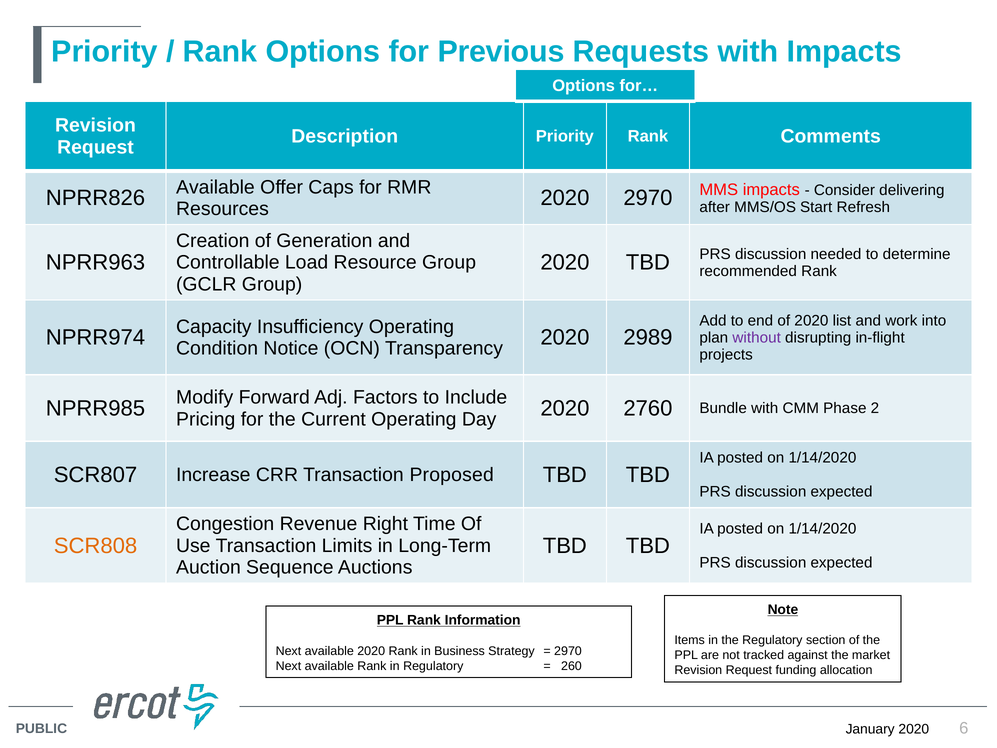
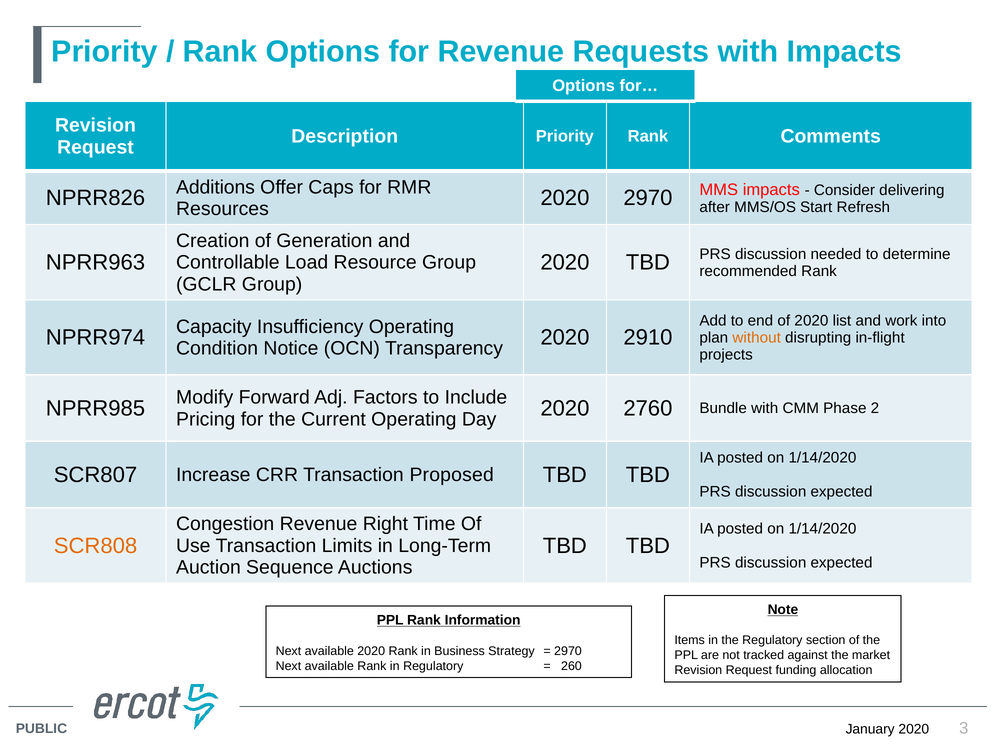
for Previous: Previous -> Revenue (501, 52)
NPRR826 Available: Available -> Additions (216, 187)
without colour: purple -> orange (757, 337)
2989: 2989 -> 2910 (648, 338)
6: 6 -> 3 (964, 728)
